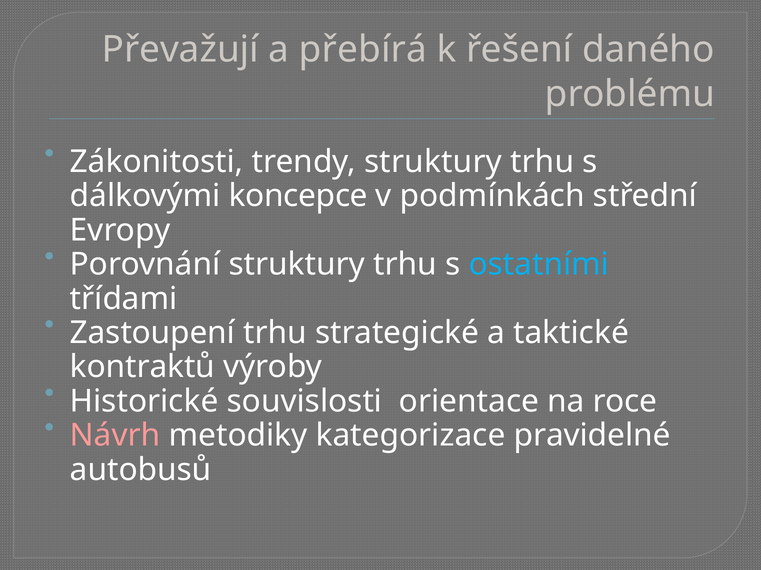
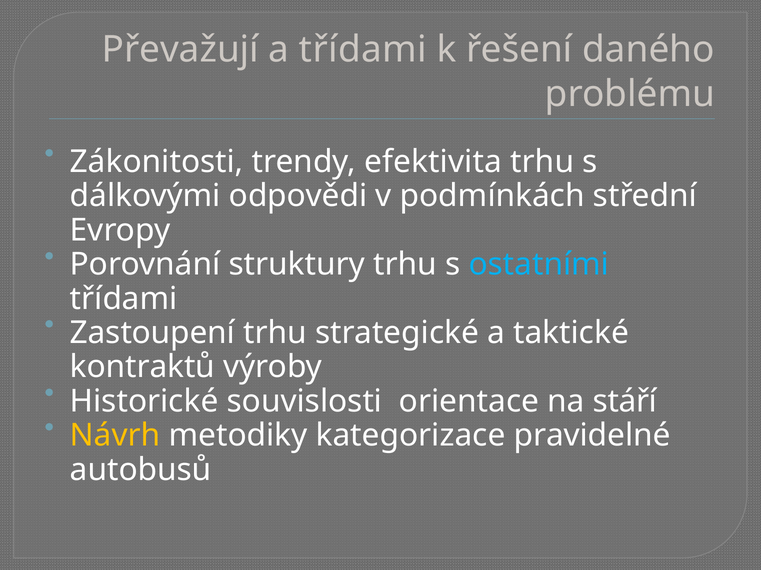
a přebírá: přebírá -> třídami (363, 50)
trendy struktury: struktury -> efektivita (433, 162)
koncepce: koncepce -> odpovědi (298, 196)
roce: roce -> stáří (625, 402)
Návrh colour: pink -> yellow (115, 436)
